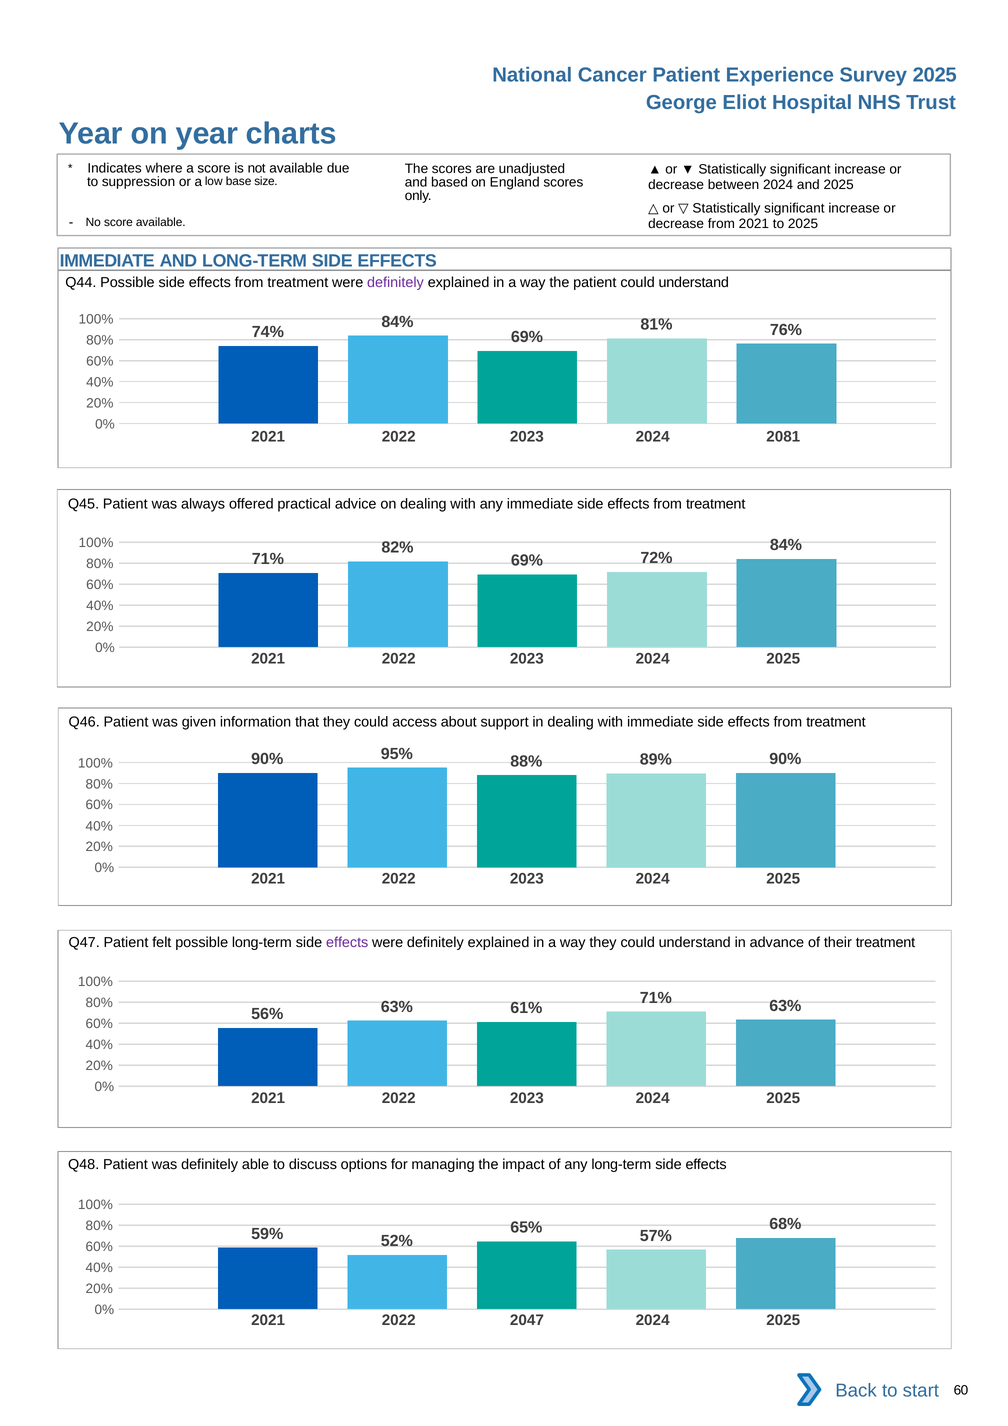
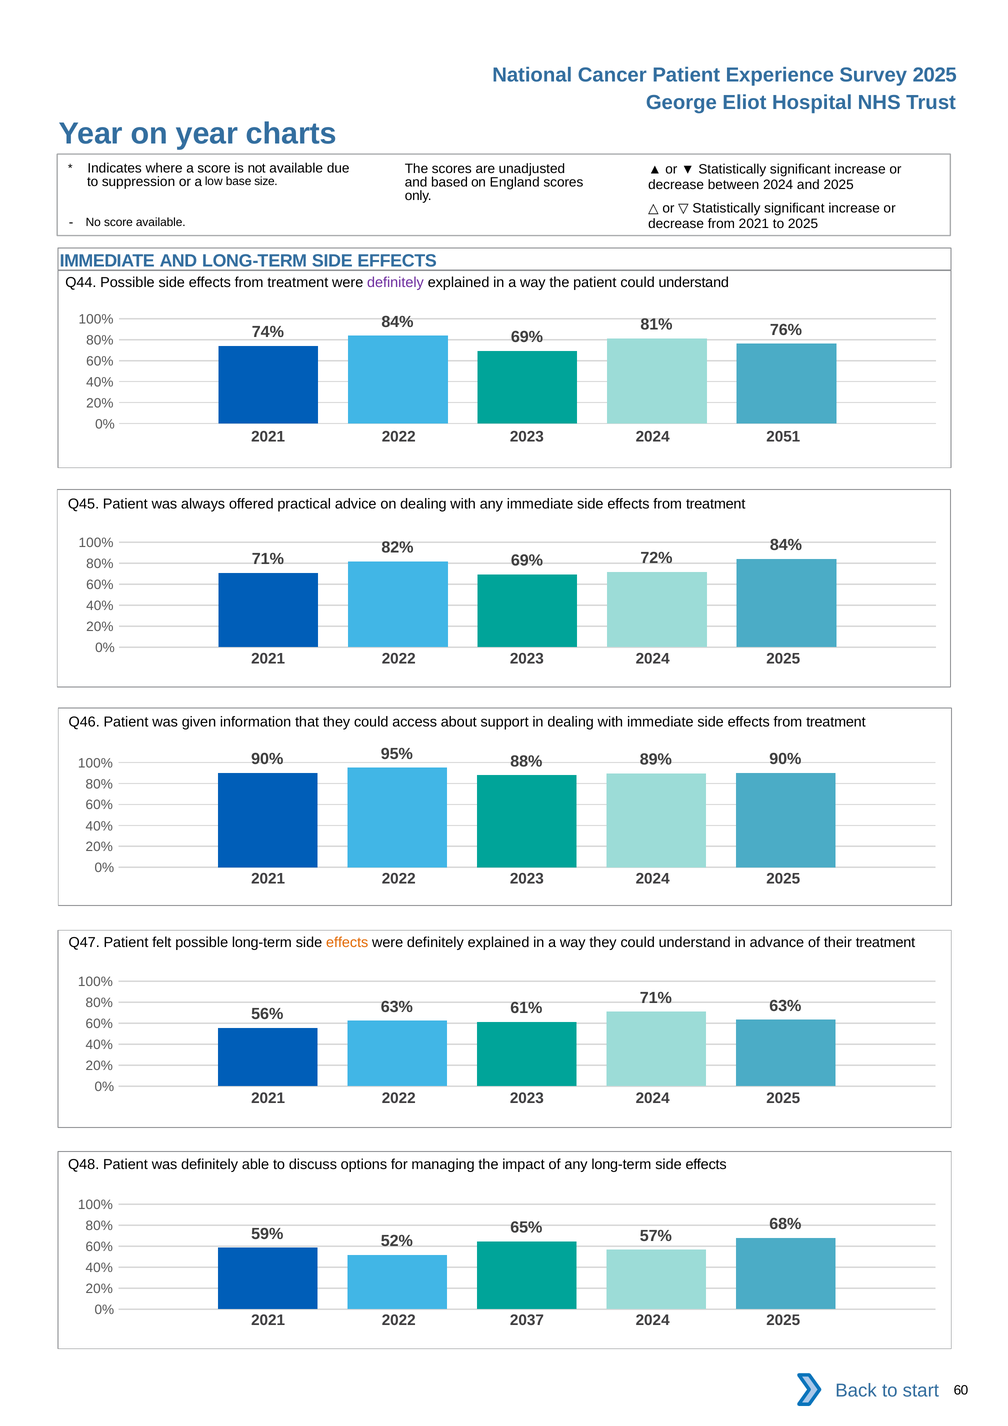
2081: 2081 -> 2051 (783, 437)
effects colour: purple -> orange (347, 943)
2047: 2047 -> 2037 (527, 1321)
